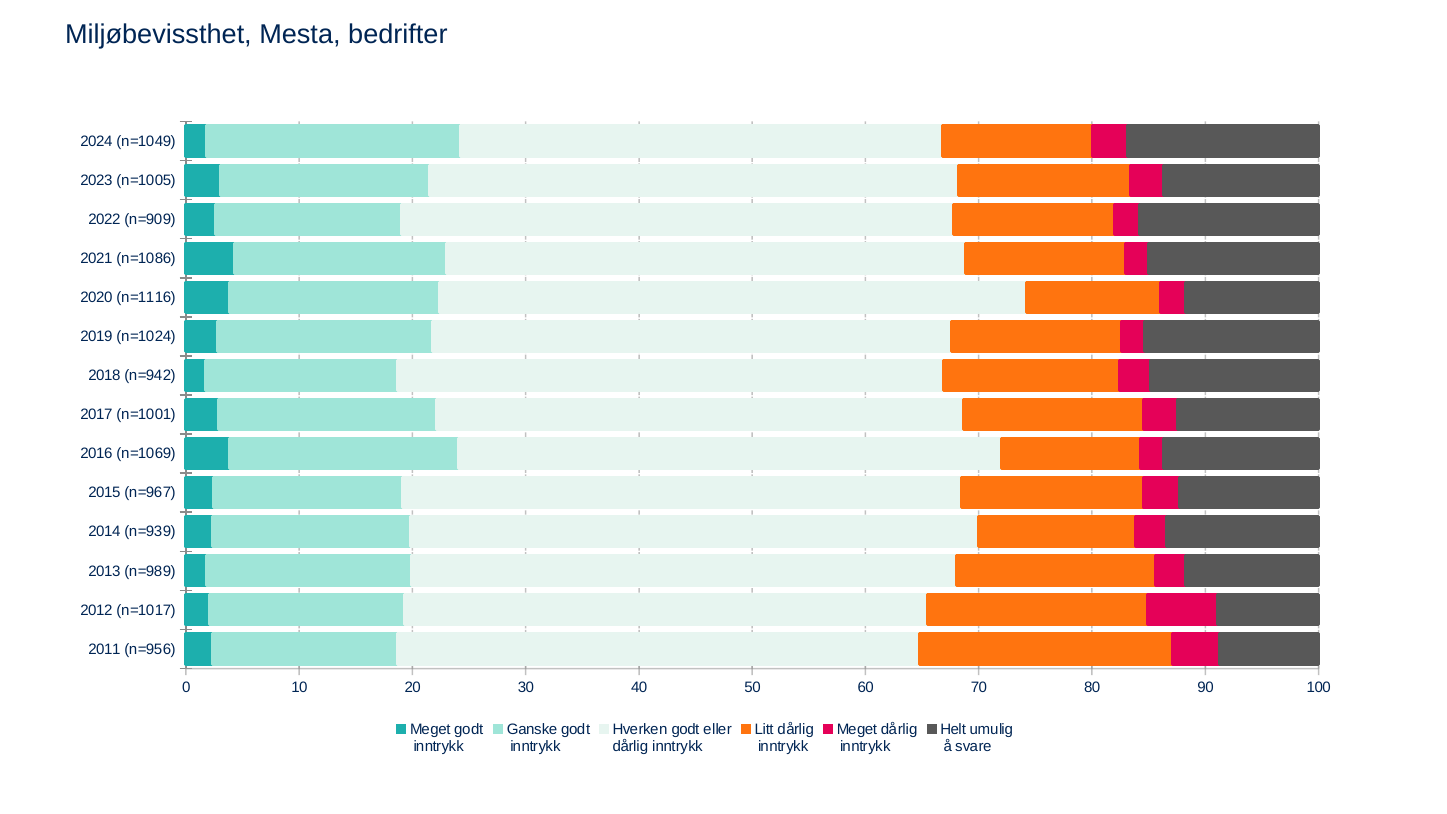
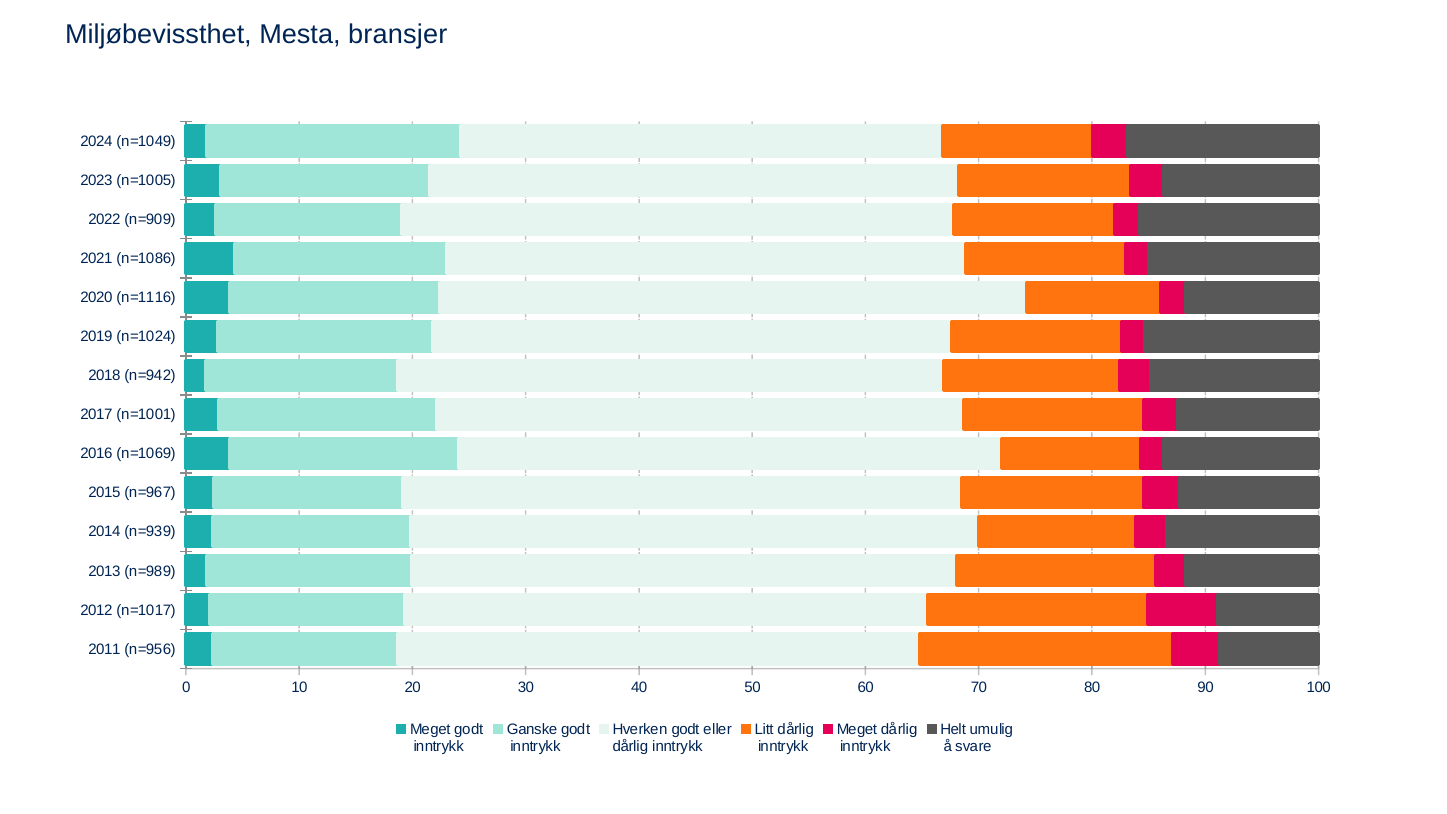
bedrifter: bedrifter -> bransjer (398, 34)
